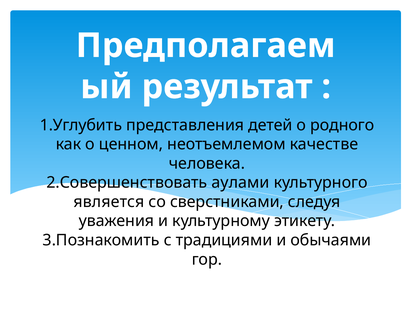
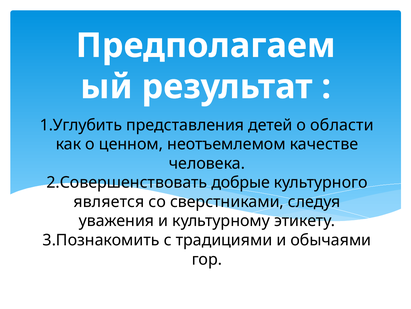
родного: родного -> области (342, 125)
аулами: аулами -> добрые (241, 182)
